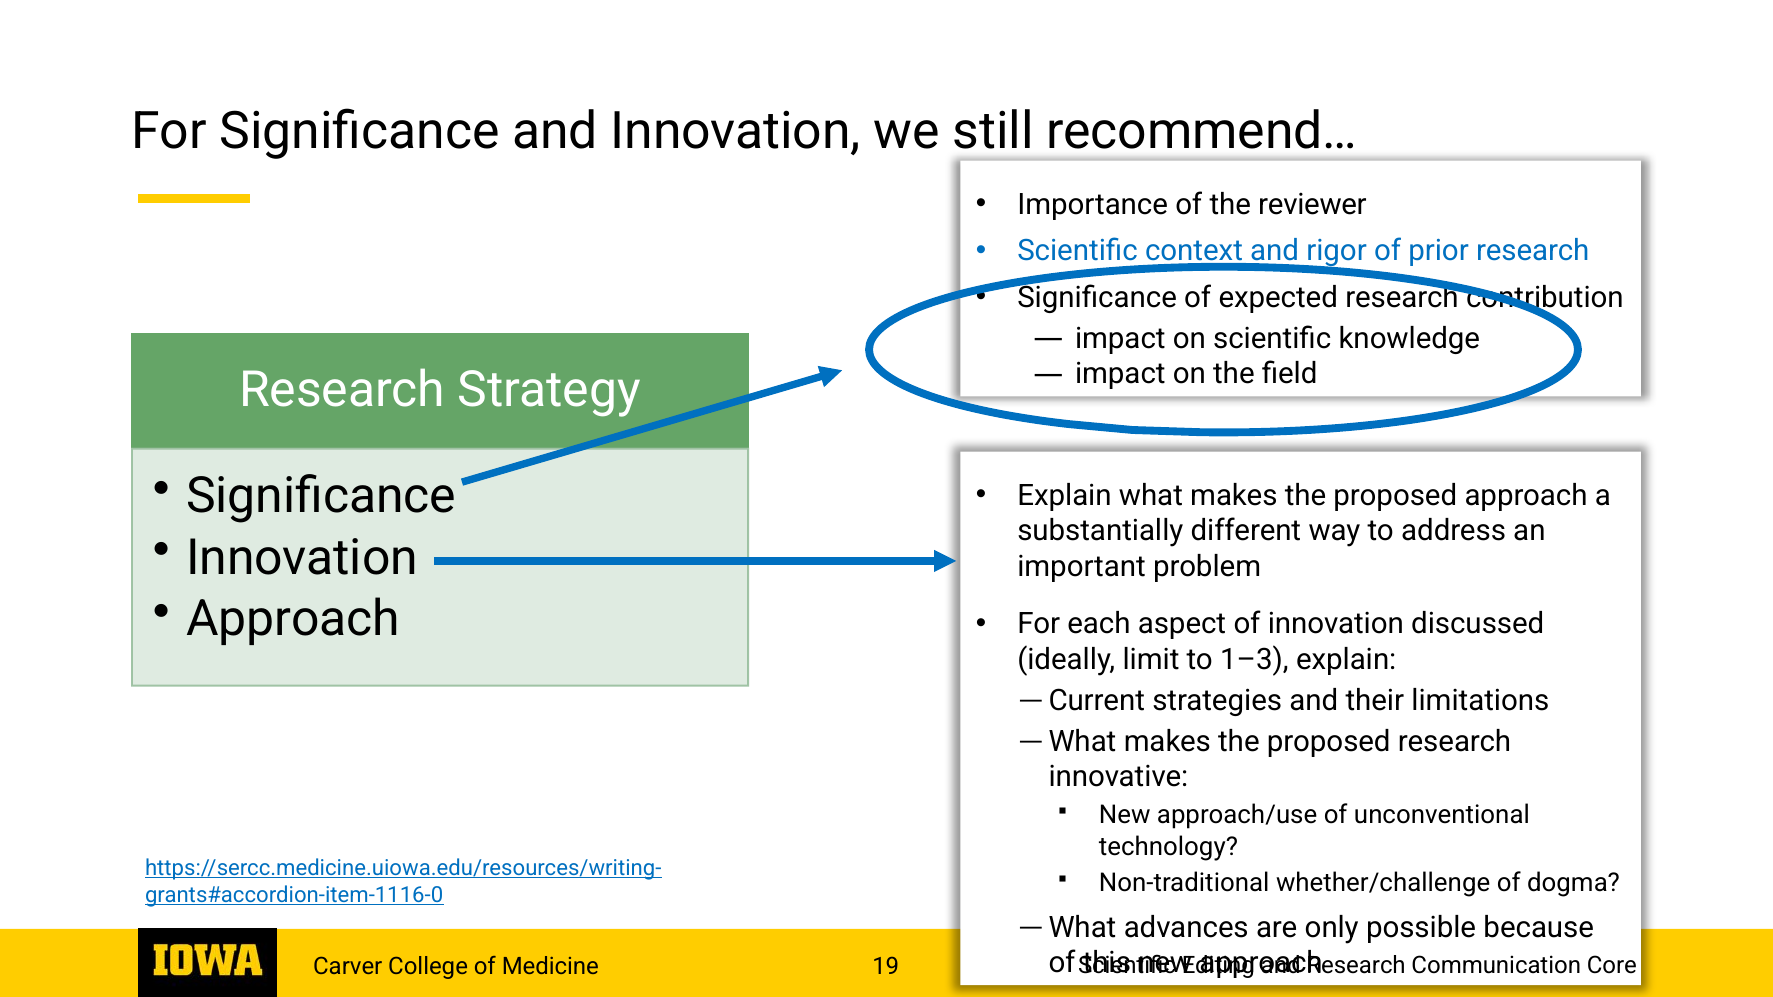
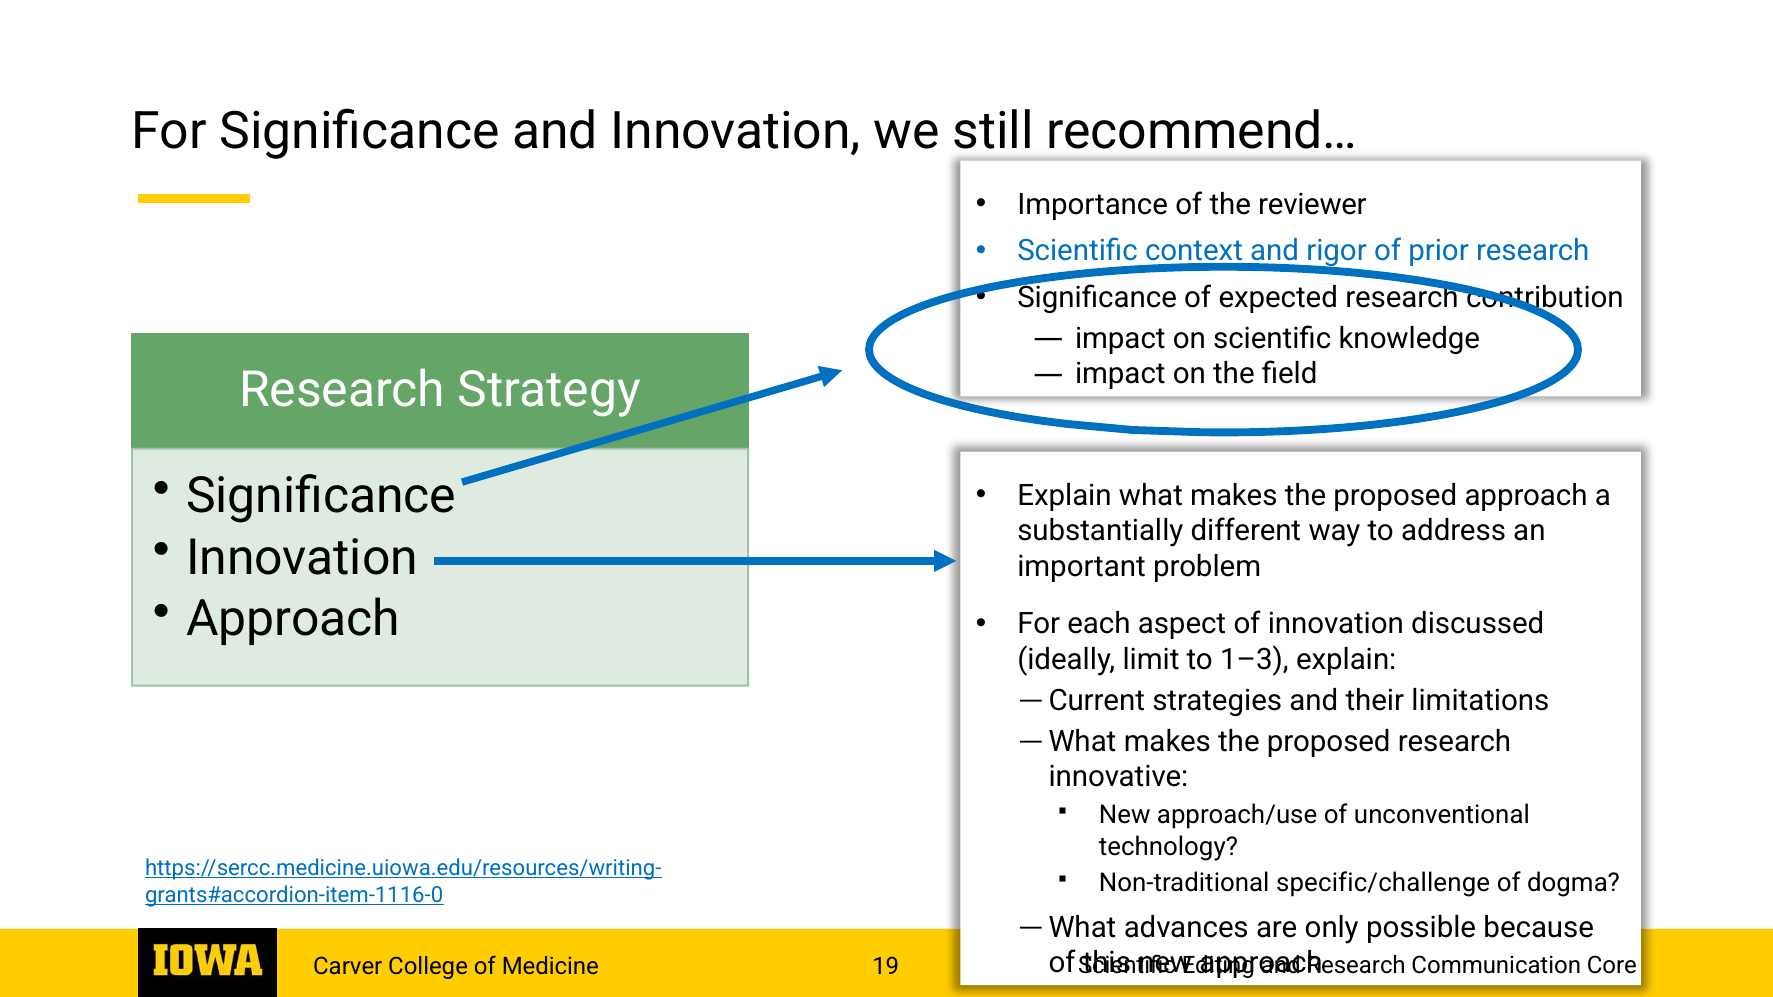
whether/challenge: whether/challenge -> specific/challenge (1383, 883)
